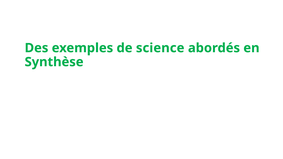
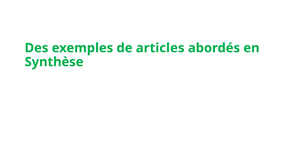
science: science -> articles (160, 48)
